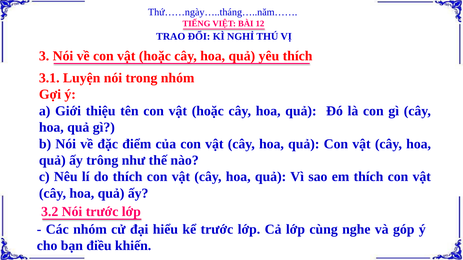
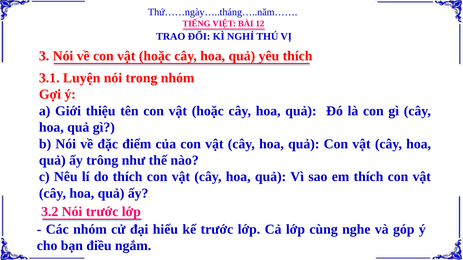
khiến: khiến -> ngắm (133, 246)
